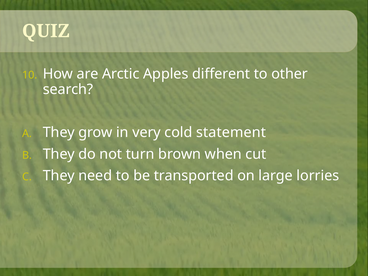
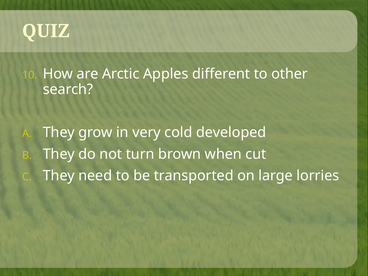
statement: statement -> developed (231, 133)
